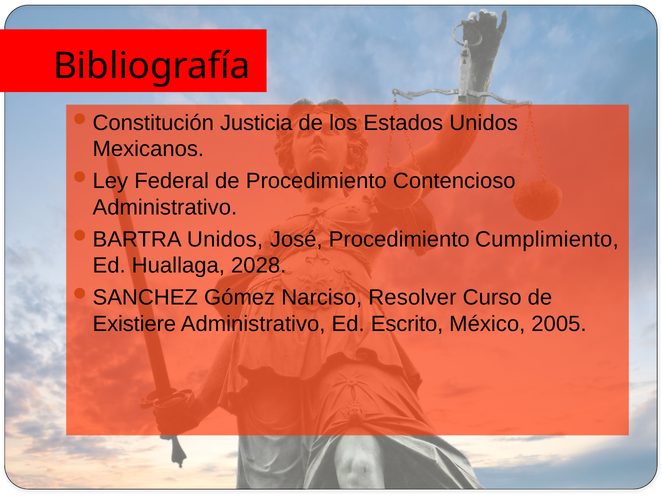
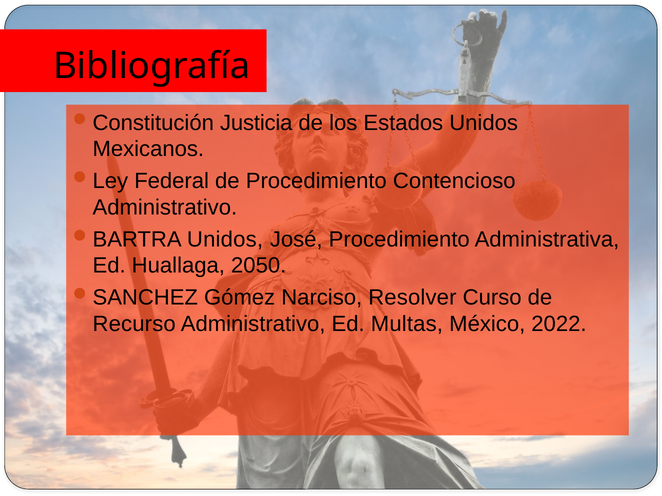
Cumplimiento: Cumplimiento -> Administrativa (547, 239)
2028: 2028 -> 2050 (259, 266)
Existiere: Existiere -> Recurso (134, 324)
Escrito: Escrito -> Multas (407, 324)
2005: 2005 -> 2022 (559, 324)
